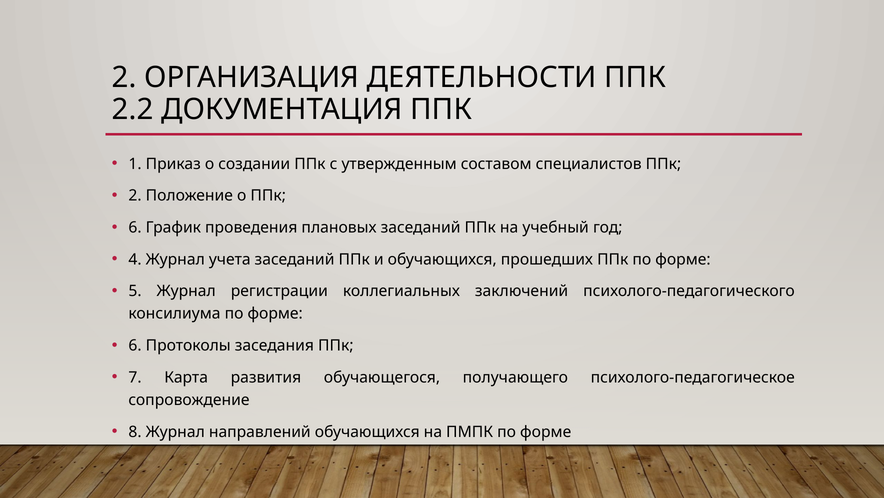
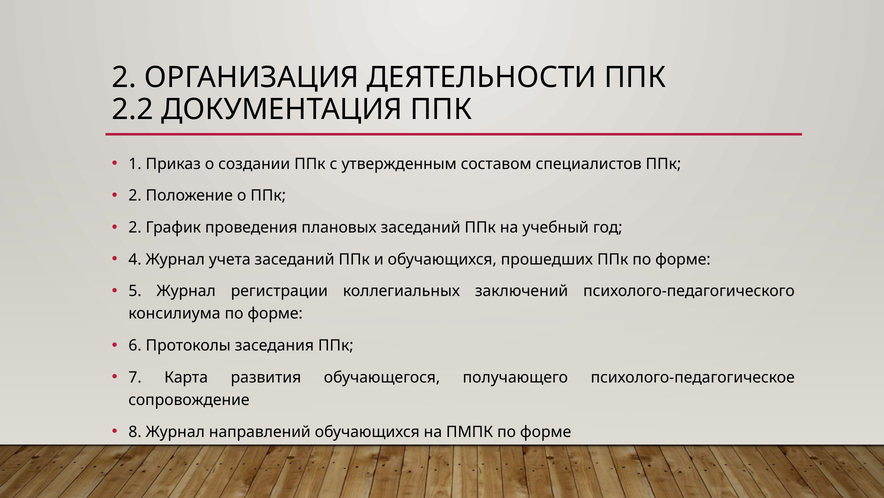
6: 6 -> 2 (135, 227)
